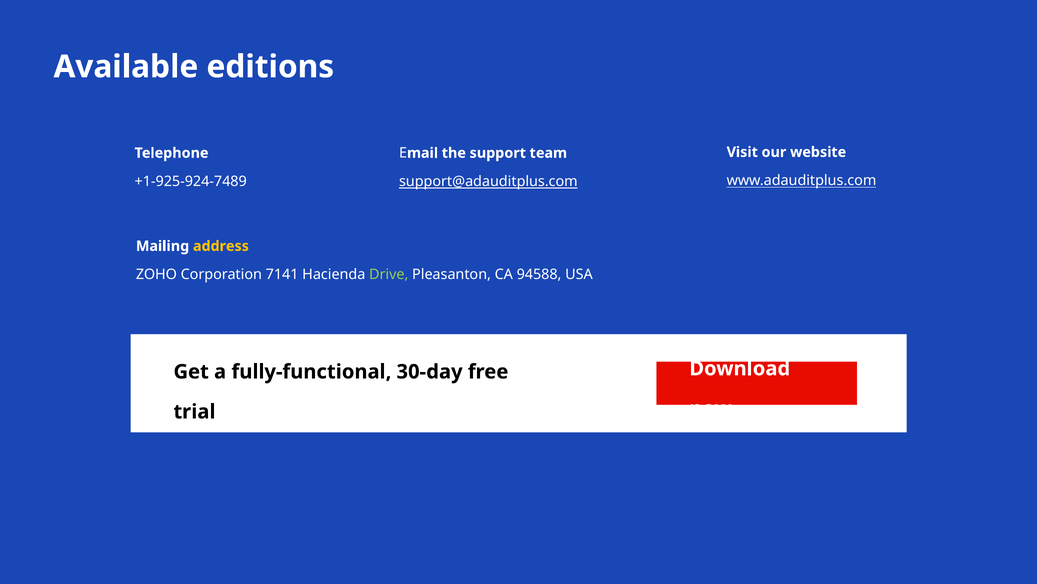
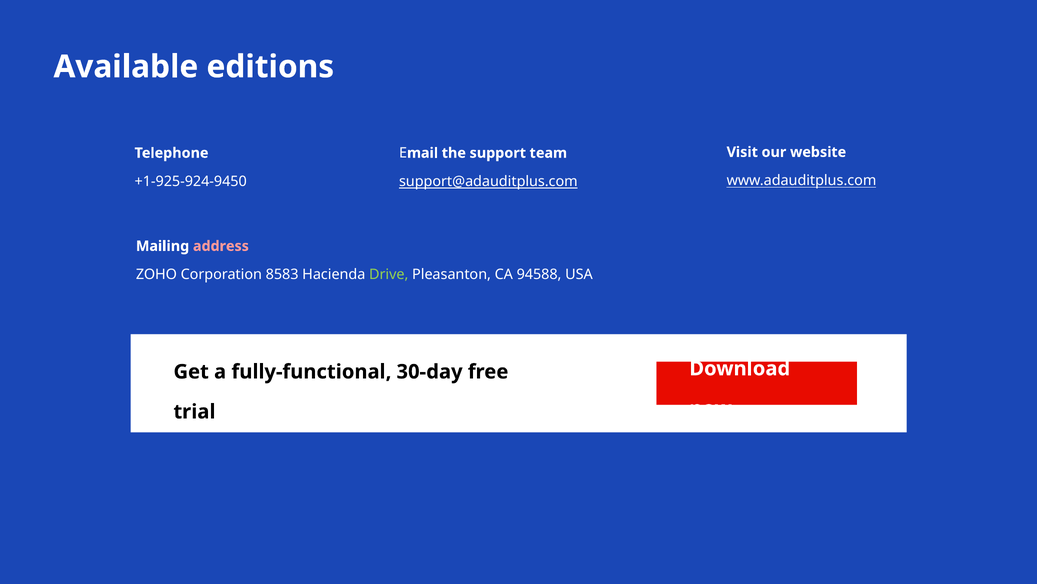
+1-925-924-7489: +1-925-924-7489 -> +1-925-924-9450 (191, 181)
address colour: yellow -> pink (221, 246)
7141: 7141 -> 8583 (282, 274)
